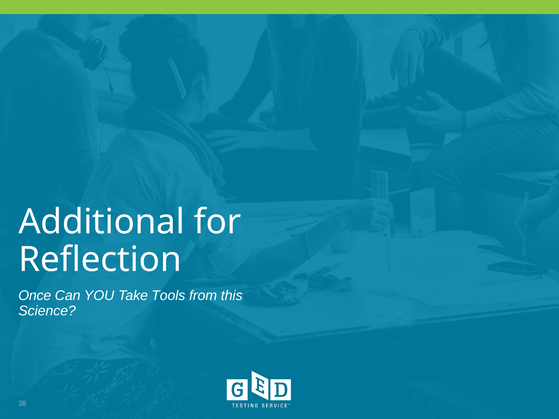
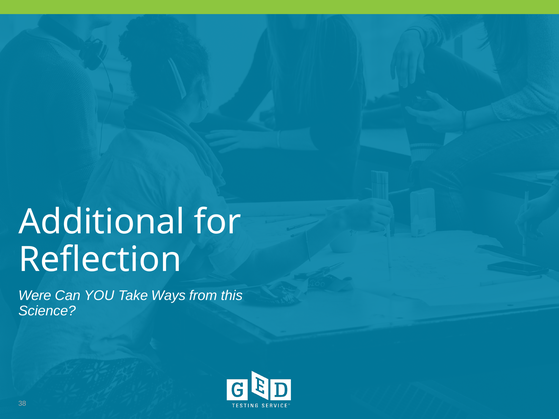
Once: Once -> Were (35, 296)
Tools: Tools -> Ways (168, 296)
